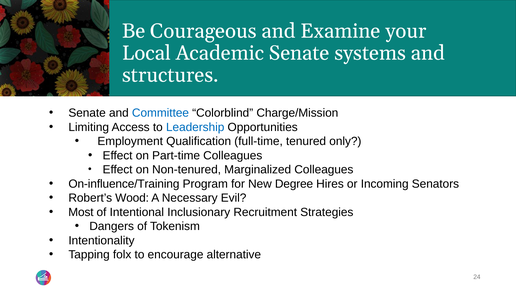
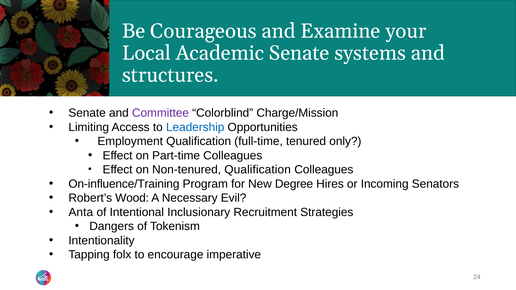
Committee colour: blue -> purple (160, 113)
Non-tenured Marginalized: Marginalized -> Qualification (258, 170)
Most: Most -> Anta (81, 212)
alternative: alternative -> imperative (234, 255)
